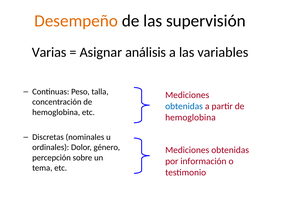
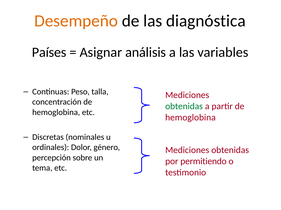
supervisión: supervisión -> diagnóstica (206, 21)
Varias: Varias -> Países (49, 52)
obtenidas colour: blue -> green (184, 107)
información: información -> permitiendo (203, 162)
